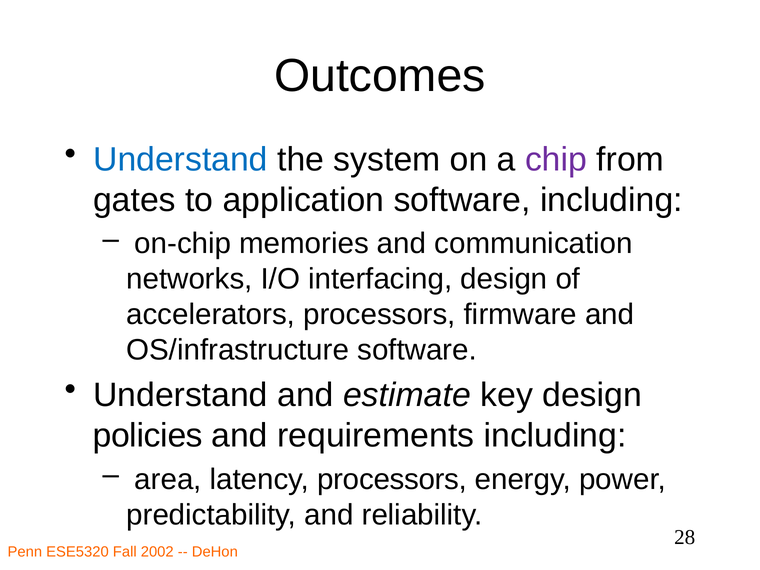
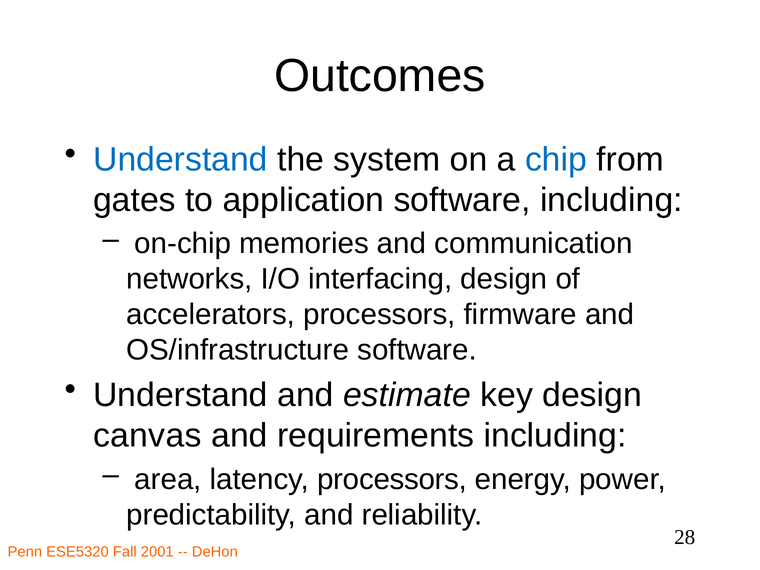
chip colour: purple -> blue (556, 159)
policies: policies -> canvas (147, 436)
2002: 2002 -> 2001 (157, 552)
